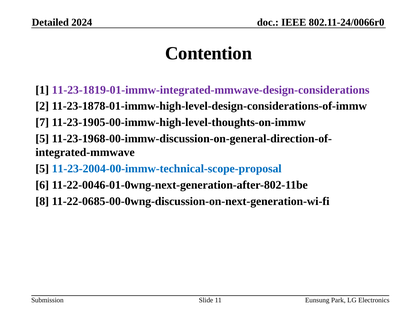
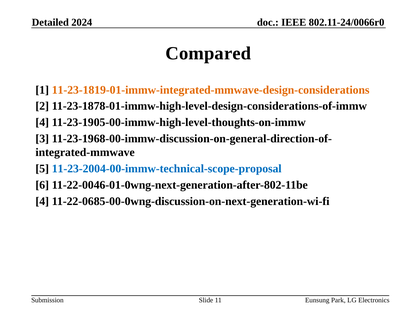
Contention: Contention -> Compared (208, 53)
11-23-1819-01-immw-integrated-mmwave-design-considerations colour: purple -> orange (211, 90)
7: 7 -> 4 (42, 122)
5: 5 -> 3 (42, 138)
8: 8 -> 4 (42, 201)
